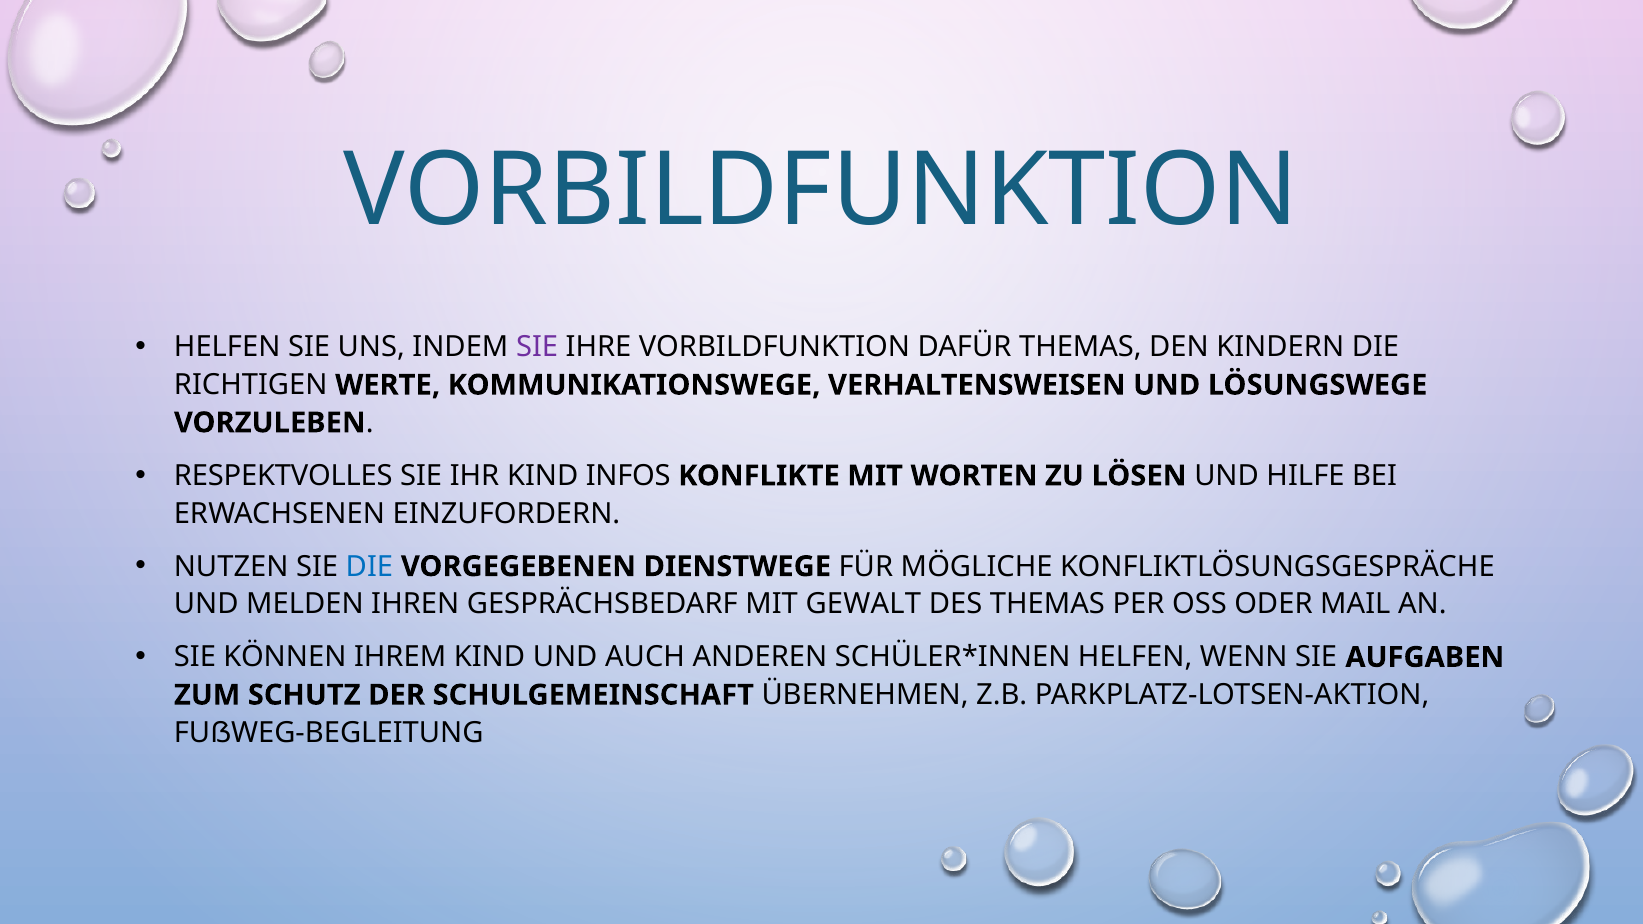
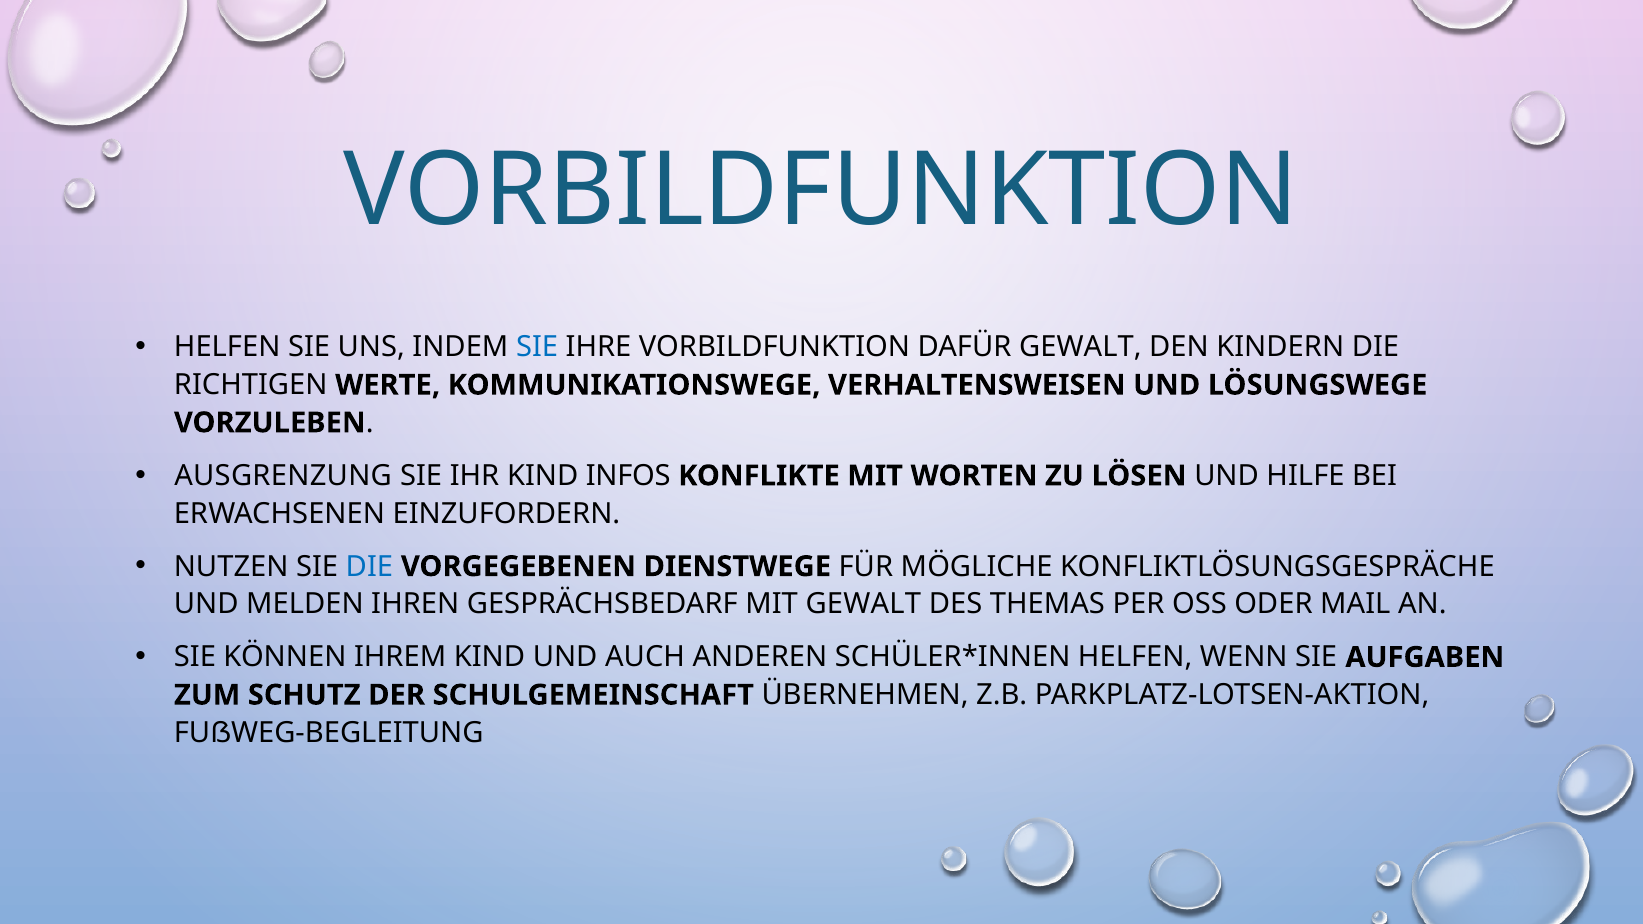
SIE colour: purple -> blue (537, 347)
DAFÜR THEMAS: THEMAS -> GEWALT (1080, 347)
RESPEKTVOLLES: RESPEKTVOLLES -> AUSGRENZUNG (283, 476)
